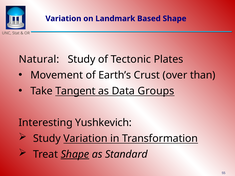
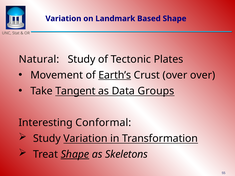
Earth’s underline: none -> present (115, 75)
over than: than -> over (203, 75)
Yushkevich: Yushkevich -> Conformal (103, 123)
Standard: Standard -> Skeletons (126, 155)
